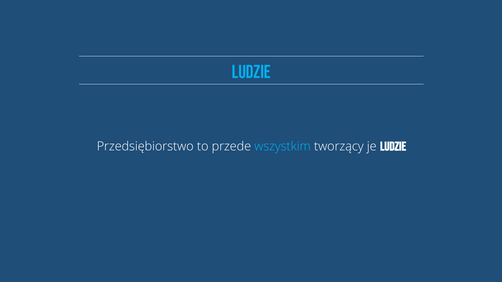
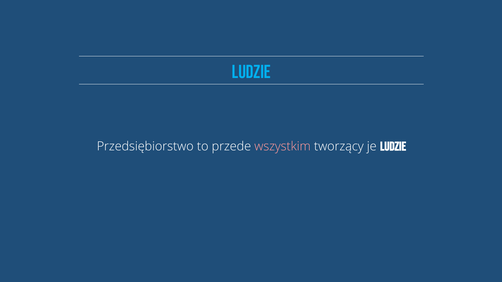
wszystkim colour: light blue -> pink (282, 147)
